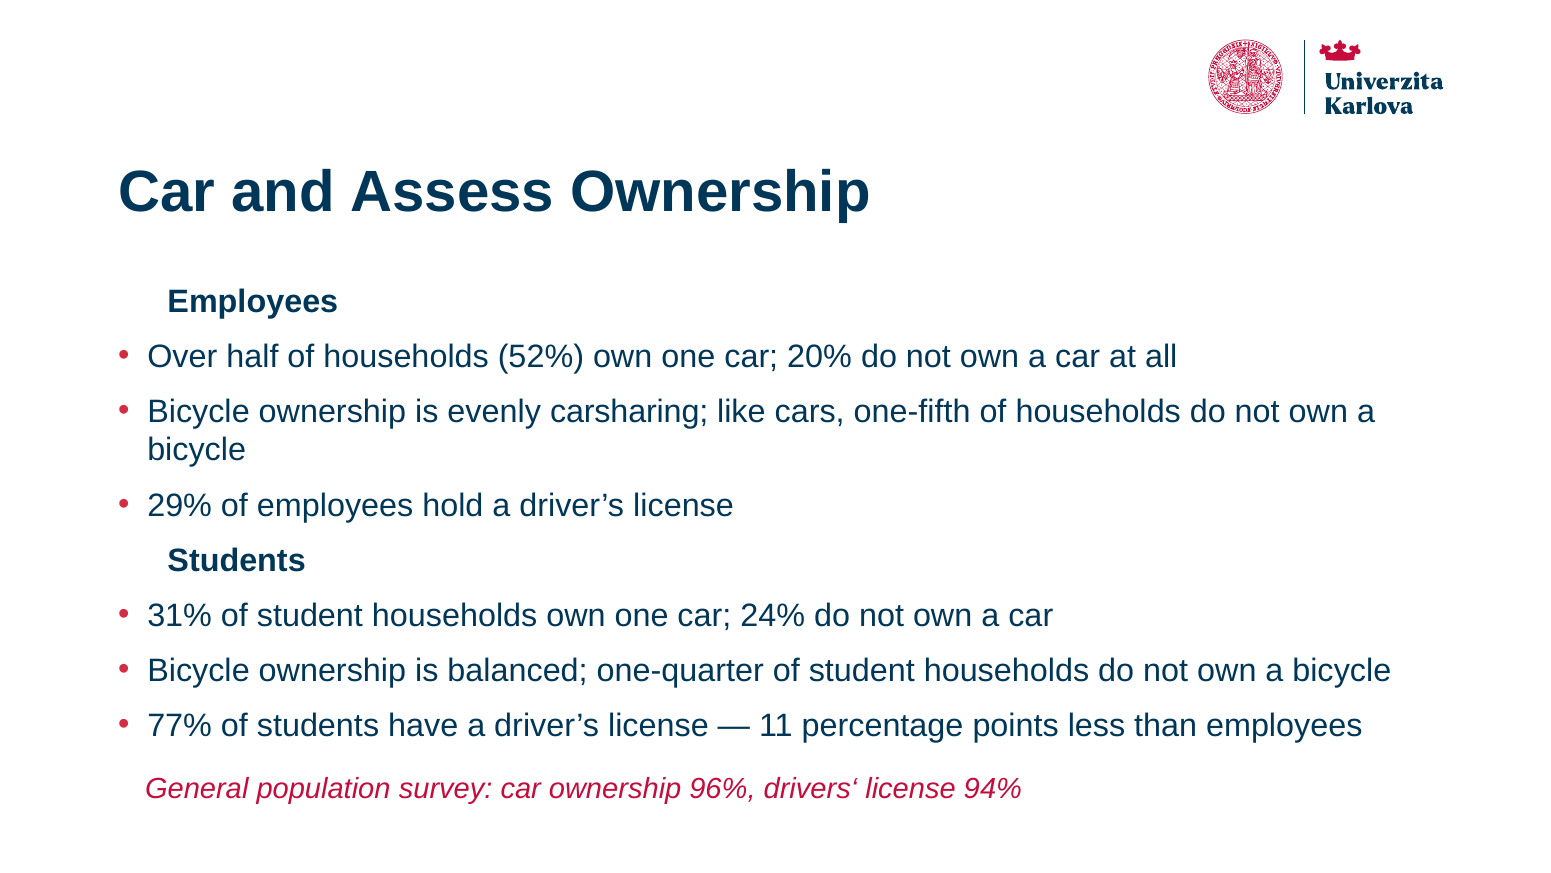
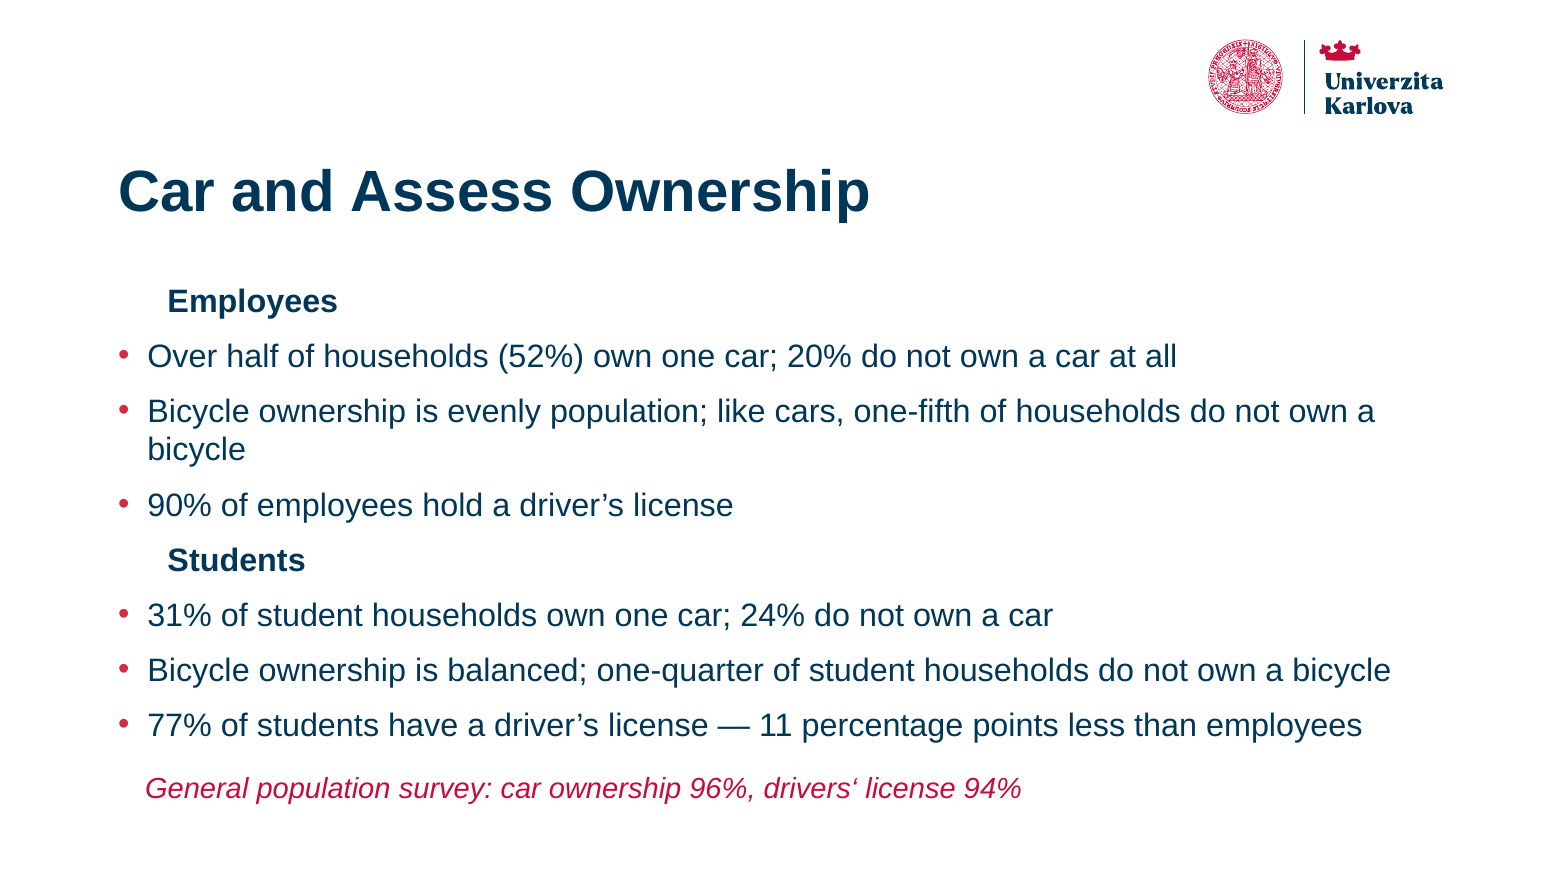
evenly carsharing: carsharing -> population (629, 411)
29%: 29% -> 90% (180, 505)
